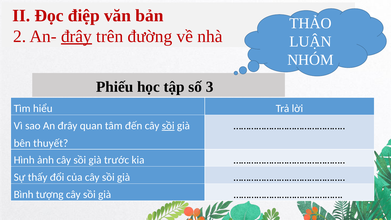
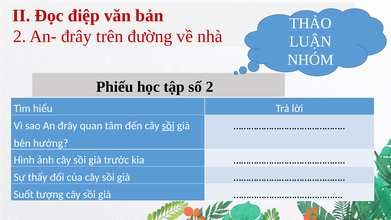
đrây underline: present -> none (76, 36)
số 3: 3 -> 2 (210, 87)
thuyết: thuyết -> hưởng (51, 143)
Bình: Bình -> Suốt (24, 194)
